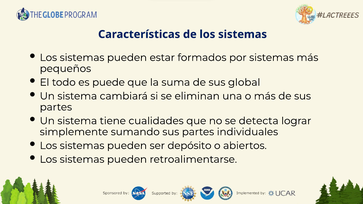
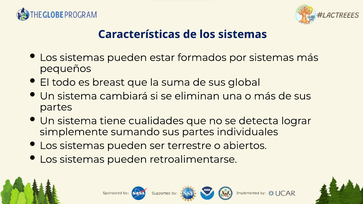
puede: puede -> breast (108, 82)
depósito: depósito -> terrestre (189, 146)
